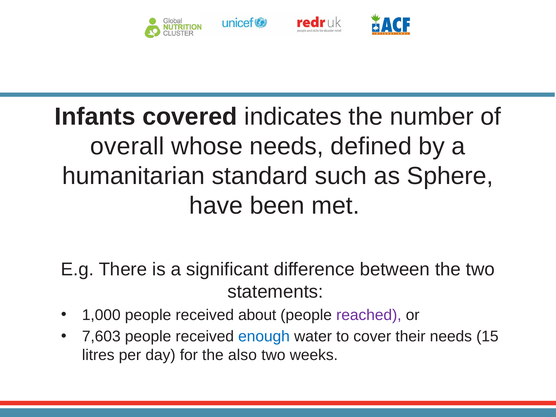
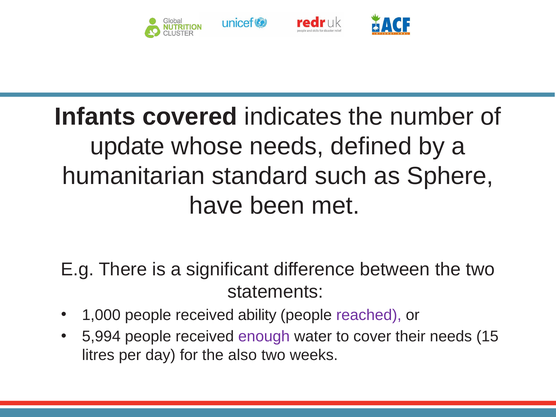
overall: overall -> update (127, 146)
about: about -> ability (257, 315)
7,603: 7,603 -> 5,994 (101, 337)
enough colour: blue -> purple (264, 337)
